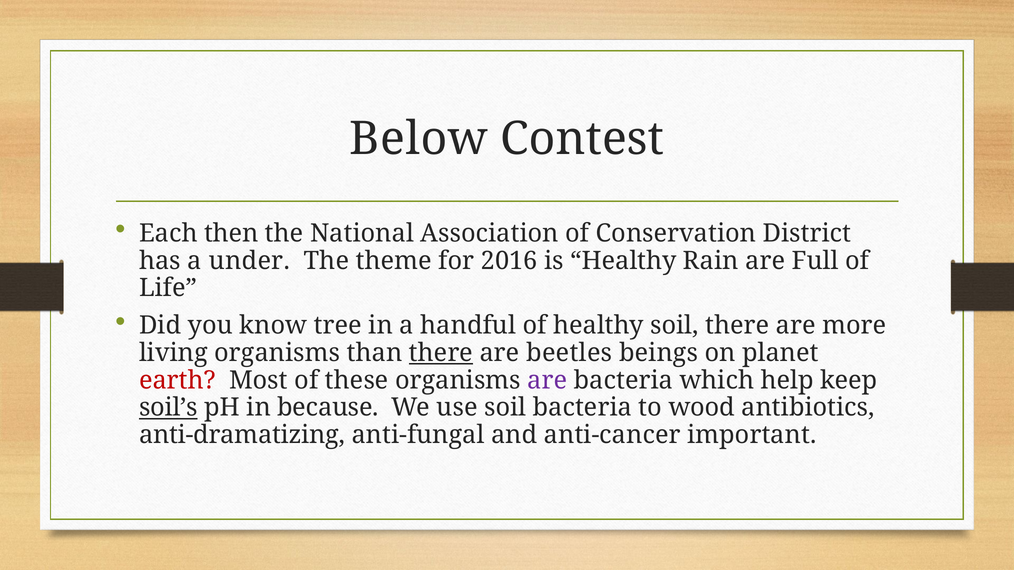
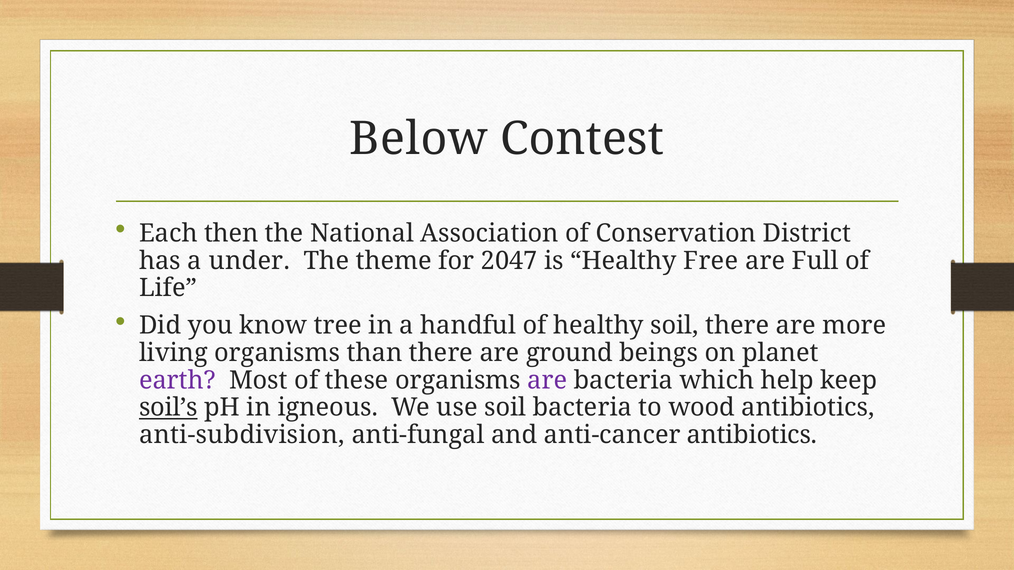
2016: 2016 -> 2047 (509, 261)
Rain: Rain -> Free (711, 261)
there underline: present -> none (441, 353)
beetles: beetles -> ground (570, 353)
earth colour: red -> purple (178, 381)
because: because -> igneous (328, 408)
anti-dramatizing: anti-dramatizing -> anti-subdivision (242, 435)
anti-cancer important: important -> antibiotics (752, 435)
